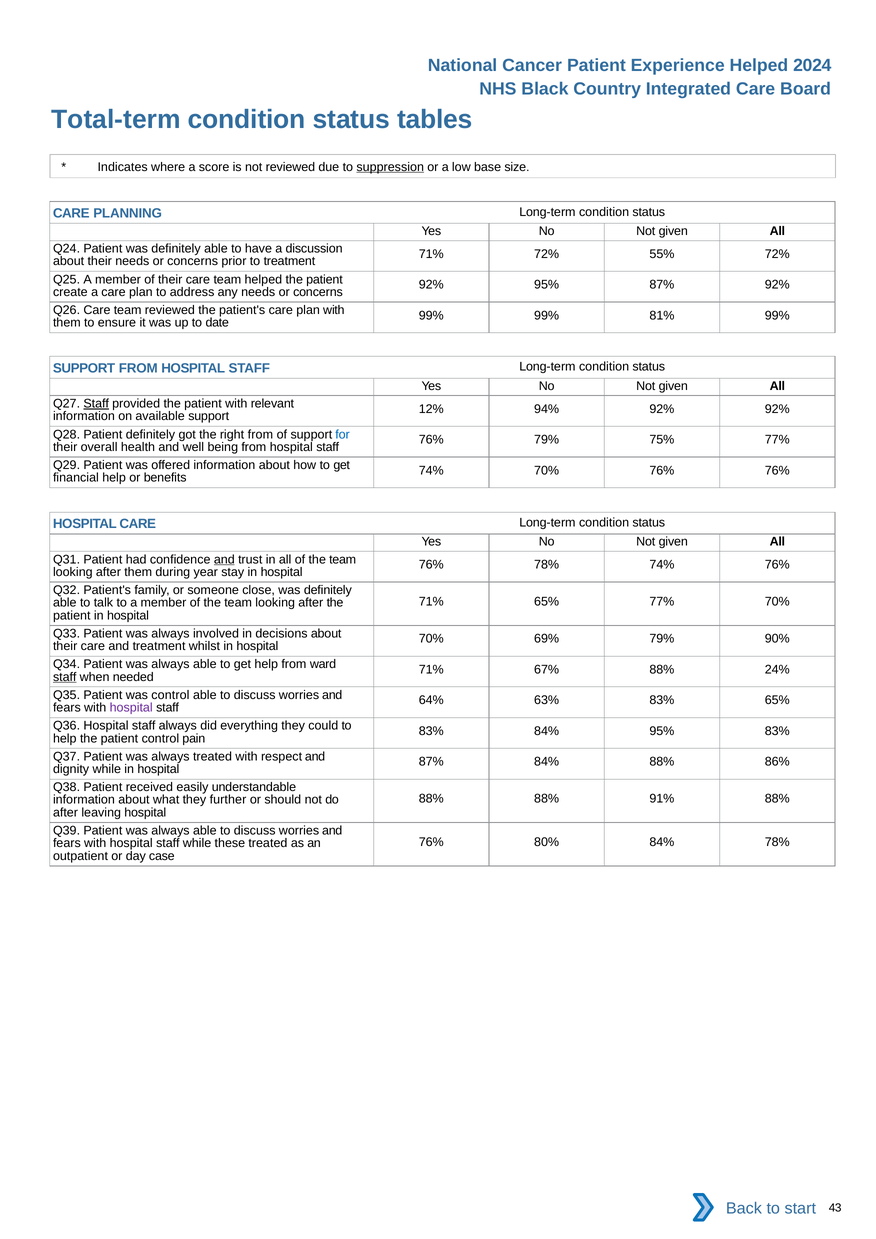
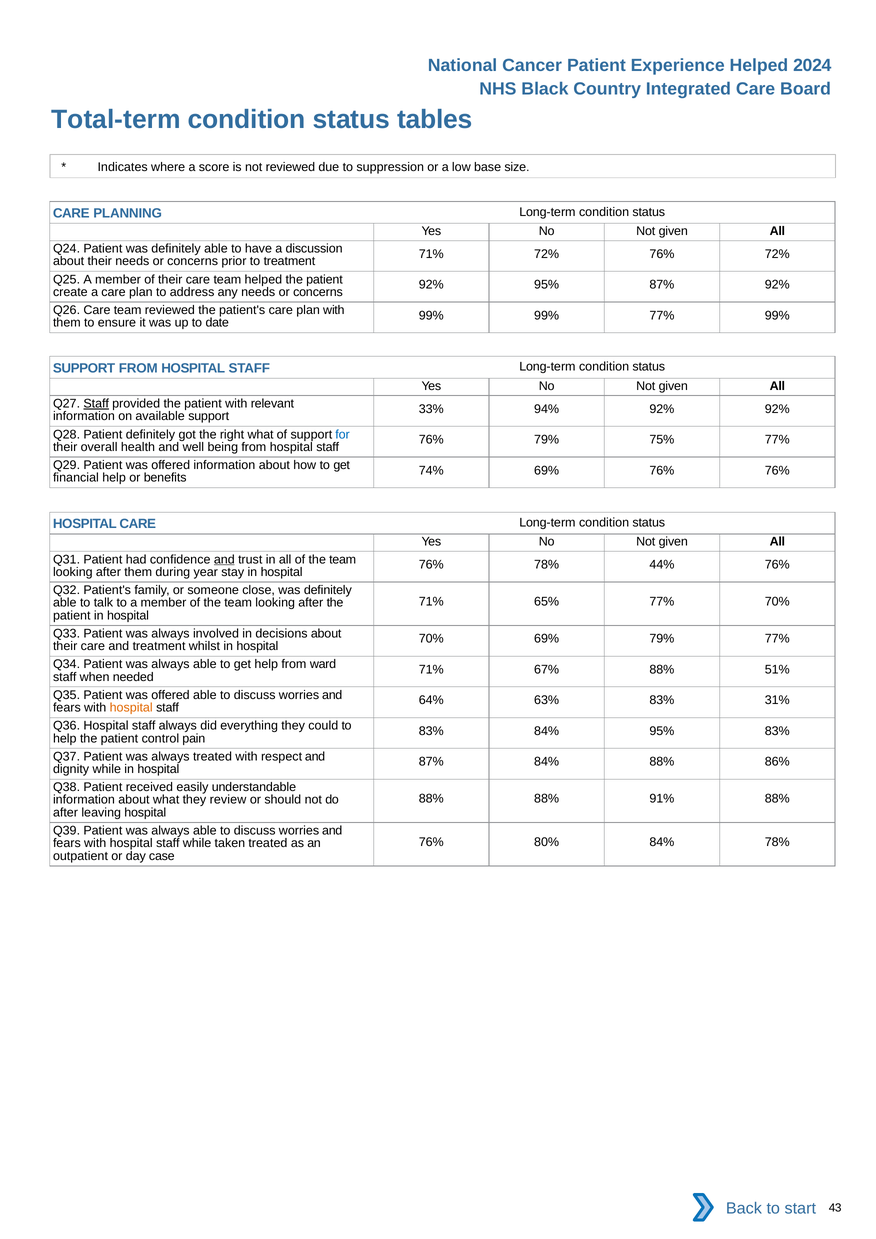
suppression underline: present -> none (390, 167)
72% 55%: 55% -> 76% (662, 254)
99% 81%: 81% -> 77% (662, 316)
12%: 12% -> 33% (431, 409)
right from: from -> what (261, 435)
74% 70%: 70% -> 69% (547, 471)
78% 74%: 74% -> 44% (662, 565)
79% 90%: 90% -> 77% (777, 639)
24%: 24% -> 51% (777, 670)
staff underline: present -> none (65, 677)
Q35 Patient was control: control -> offered (171, 695)
83% 65%: 65% -> 31% (777, 701)
hospital colour: purple -> orange (131, 708)
further: further -> review (228, 800)
these: these -> taken (230, 844)
